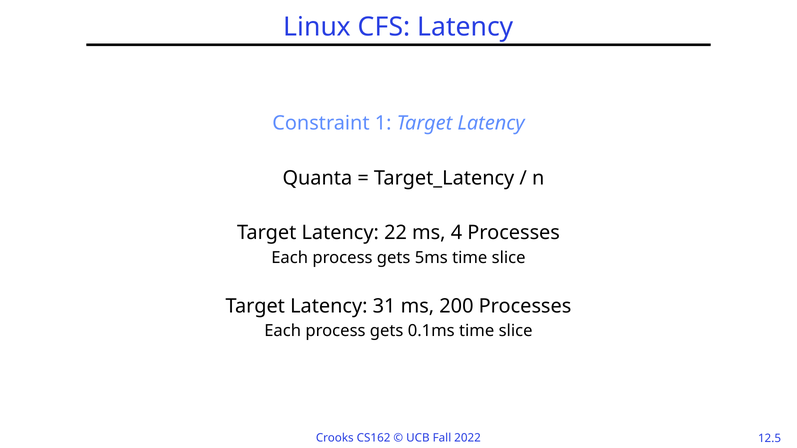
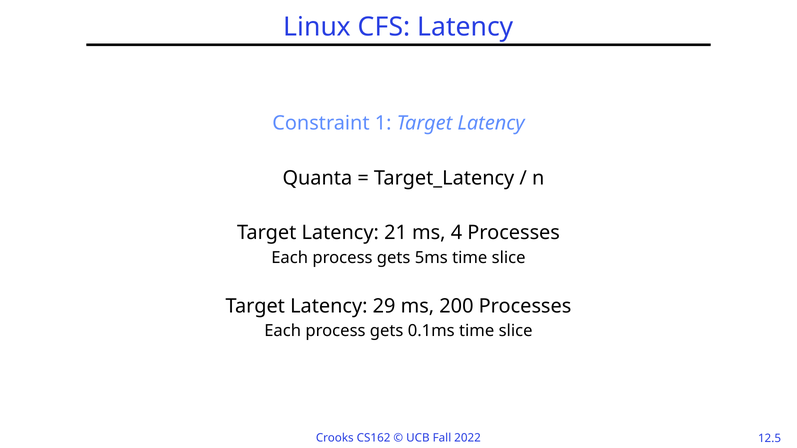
22: 22 -> 21 (396, 233)
31: 31 -> 29 (384, 306)
